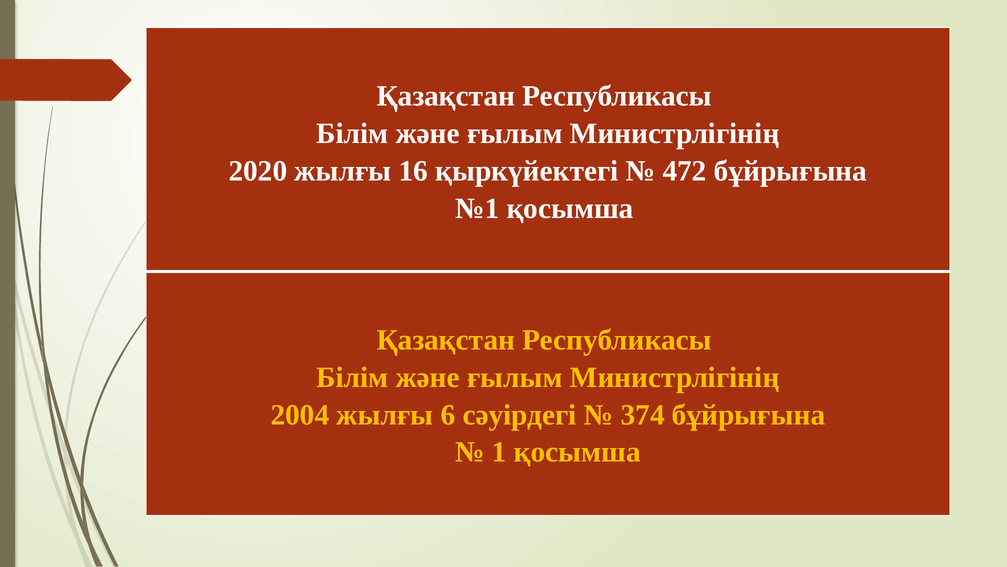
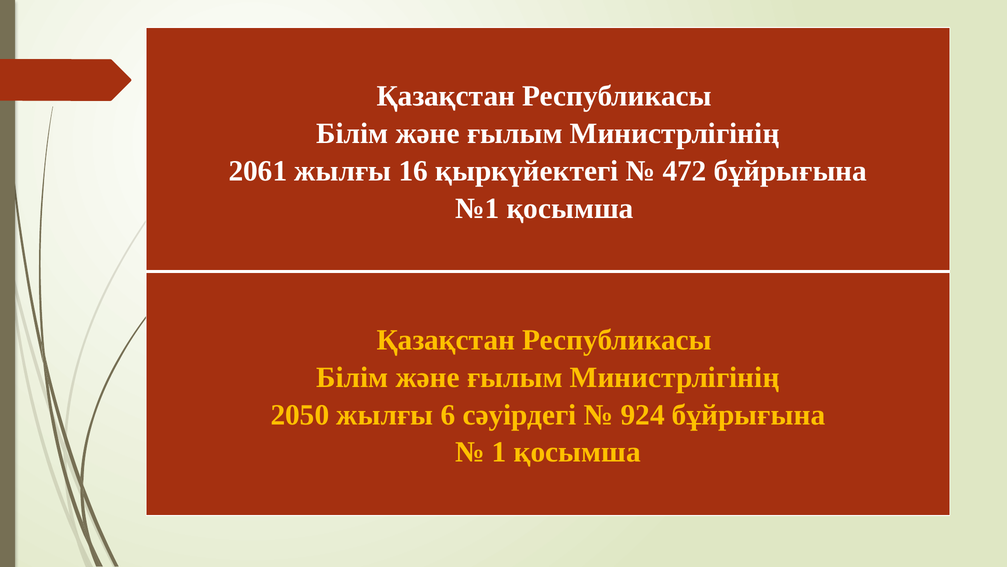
2020: 2020 -> 2061 (258, 171)
2004: 2004 -> 2050 (300, 414)
374: 374 -> 924 (643, 414)
